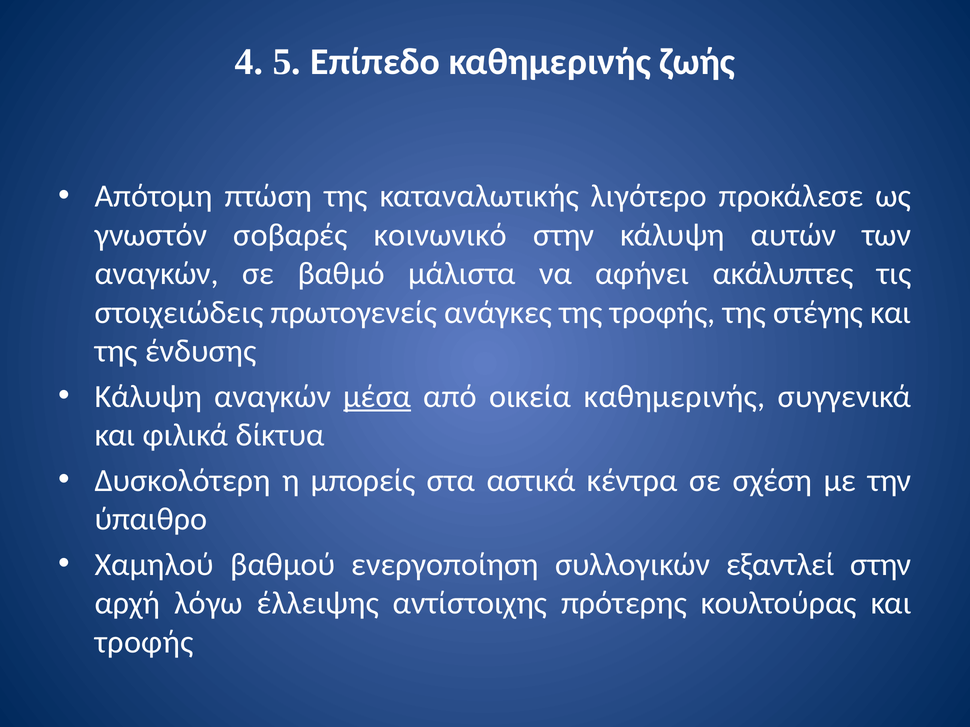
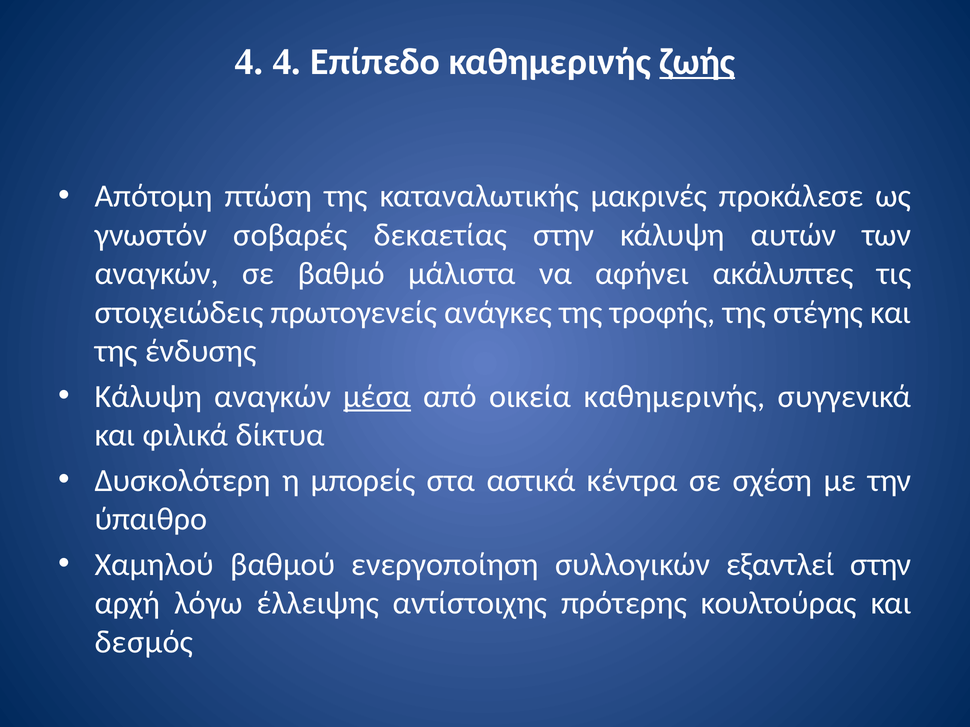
4 5: 5 -> 4 (287, 62)
ζωής underline: none -> present (697, 62)
λιγότερο: λιγότερο -> μακρινές (649, 196)
κοινωνικό: κοινωνικό -> δεκαετίας (440, 235)
τροφής: τροφής -> δεσμός (144, 642)
